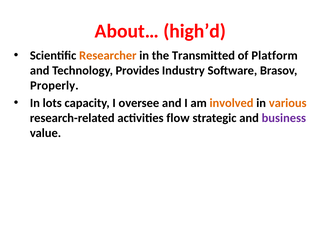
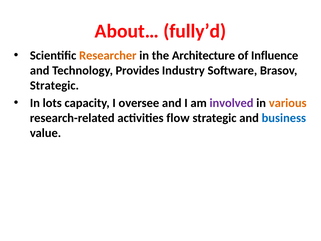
high’d: high’d -> fully’d (195, 31)
Transmitted: Transmitted -> Architecture (204, 55)
Platform: Platform -> Influence (275, 55)
Properly: Properly -> Strategic (54, 85)
involved colour: orange -> purple (232, 103)
business colour: purple -> blue (284, 118)
